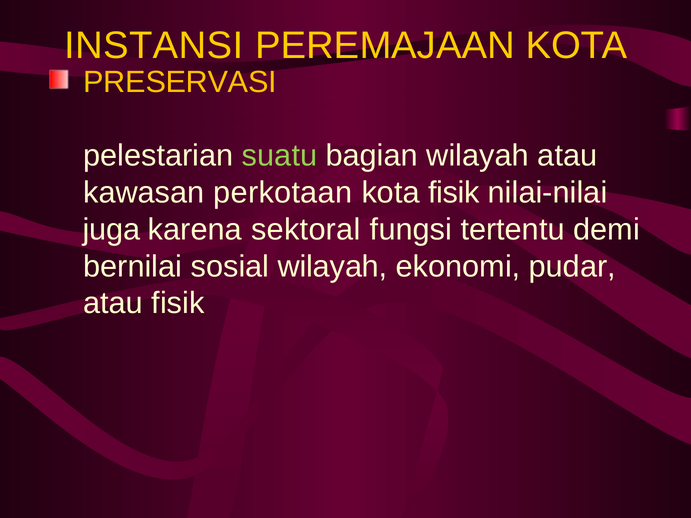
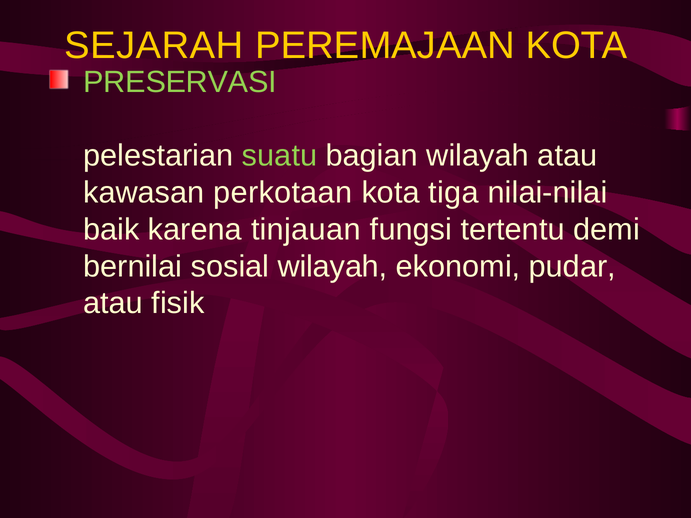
INSTANSI: INSTANSI -> SEJARAH (154, 46)
PRESERVASI colour: yellow -> light green (180, 82)
kota fisik: fisik -> tiga (454, 193)
juga: juga -> baik (111, 230)
sektoral: sektoral -> tinjauan (306, 230)
